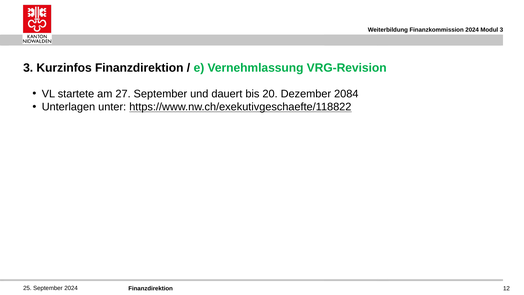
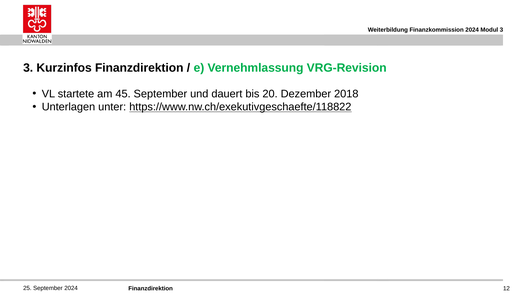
27: 27 -> 45 (123, 94)
2084: 2084 -> 2018 (346, 94)
